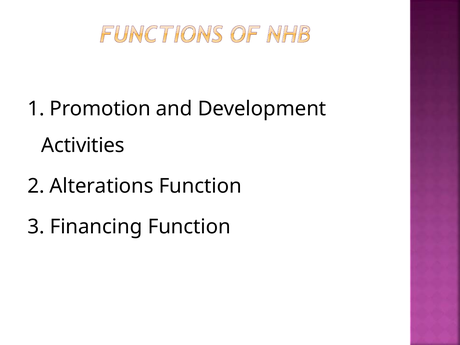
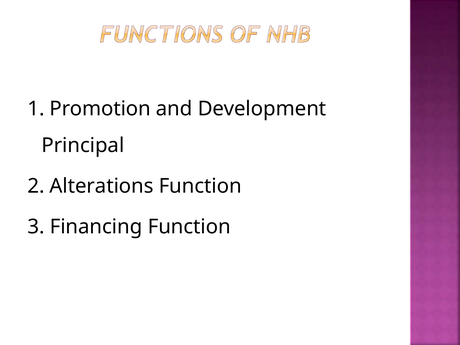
Activities: Activities -> Principal (83, 145)
